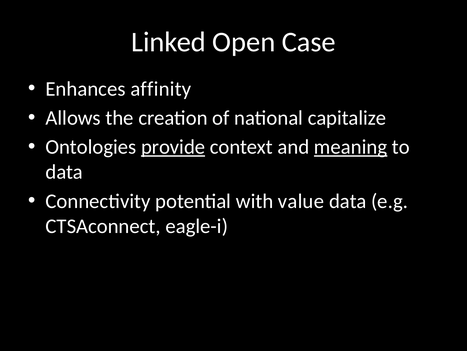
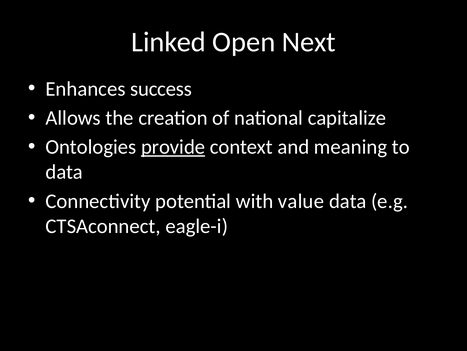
Case: Case -> Next (309, 42)
affinity: affinity -> success (161, 89)
meaning underline: present -> none (351, 147)
